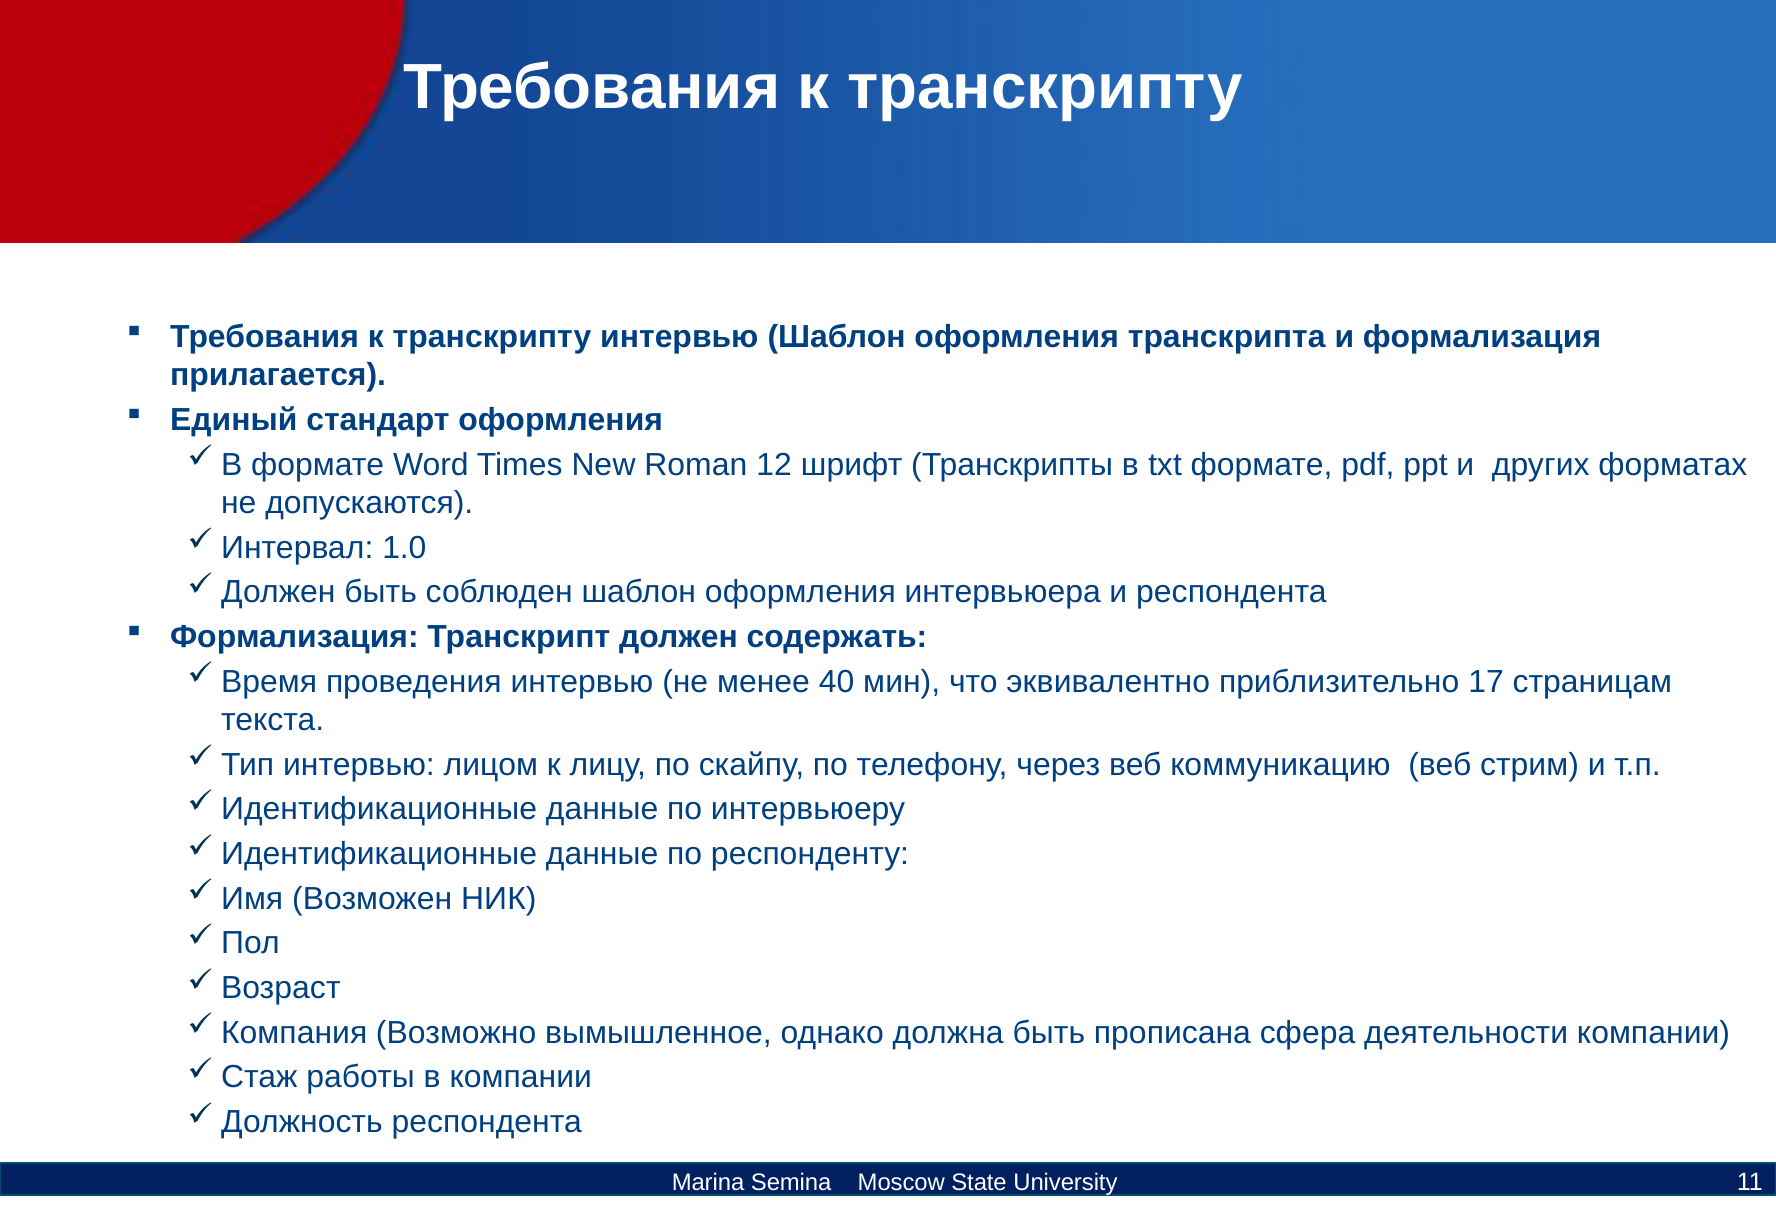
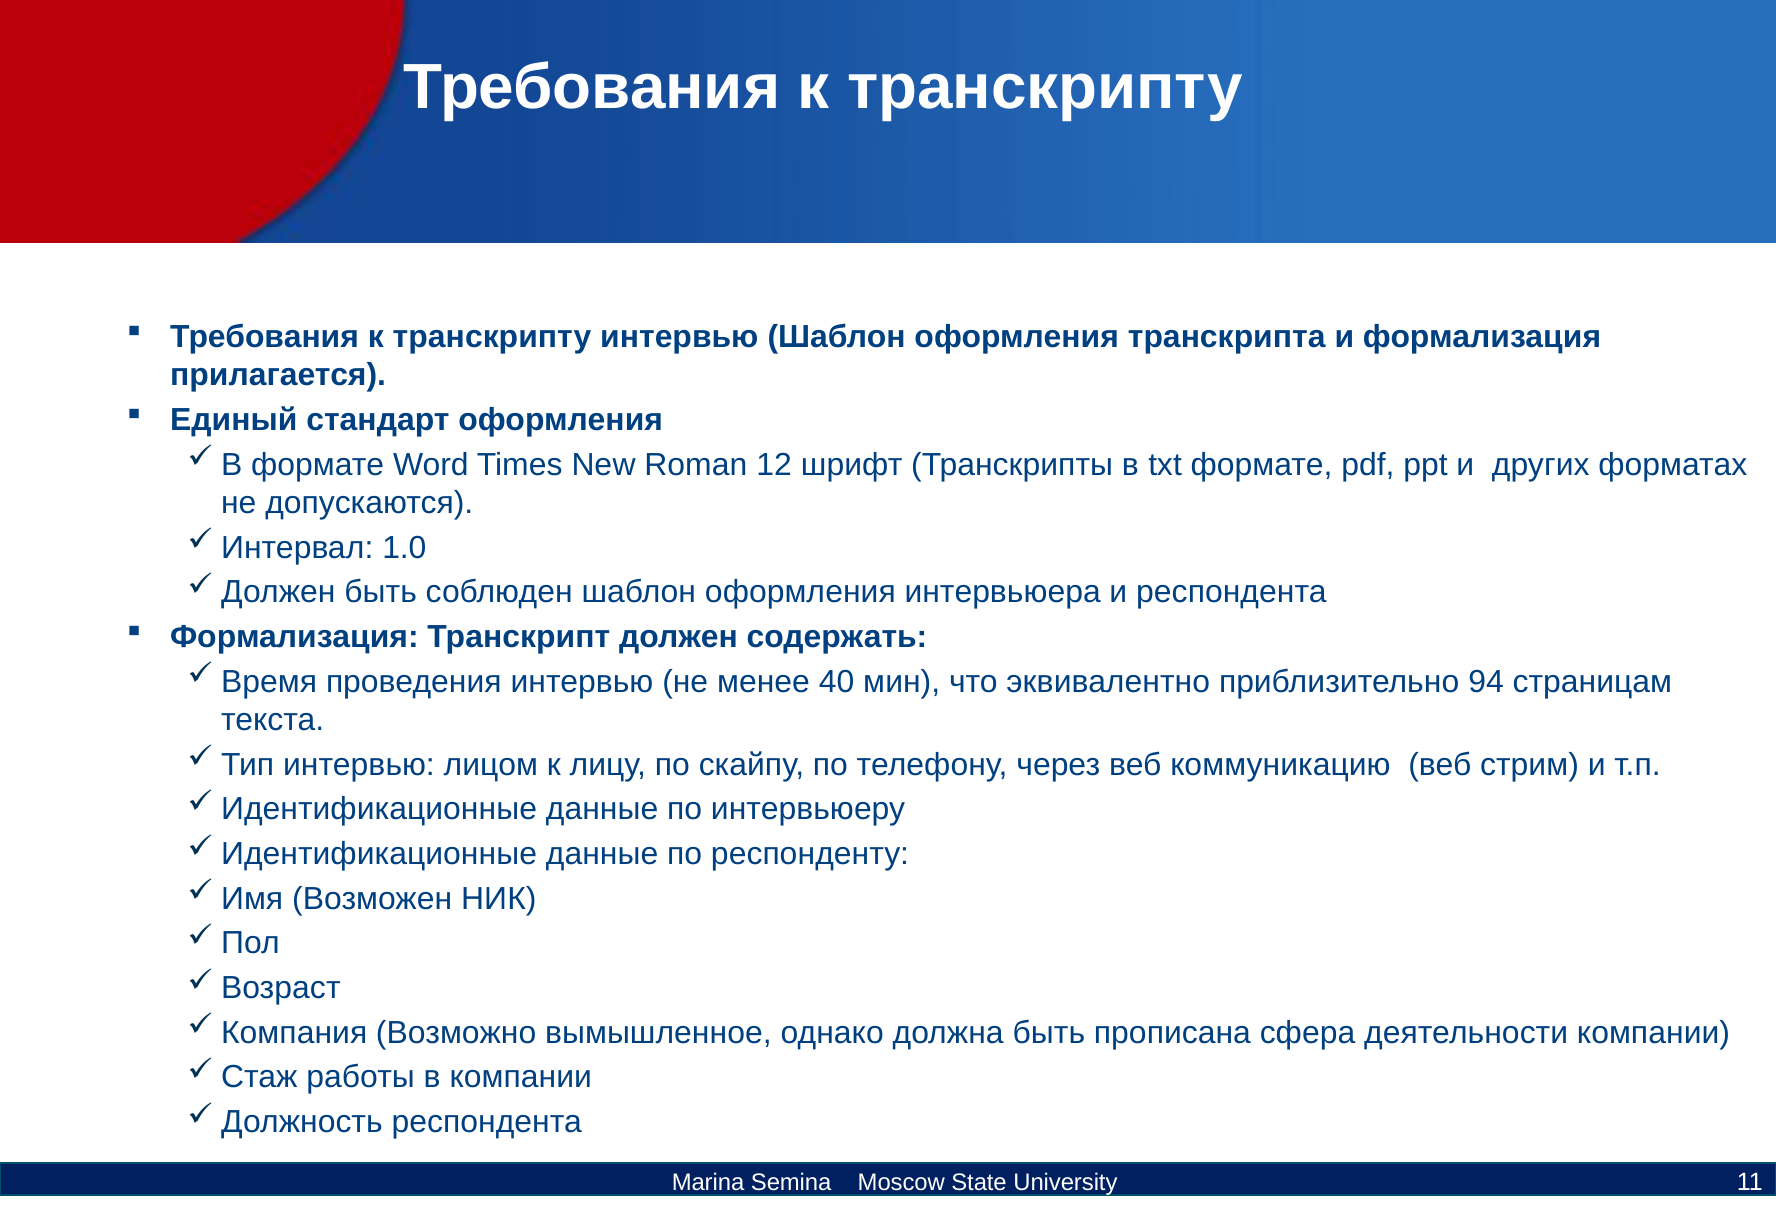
17: 17 -> 94 (1486, 681)
